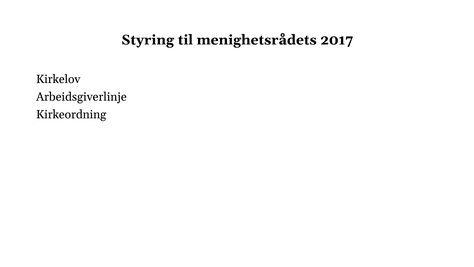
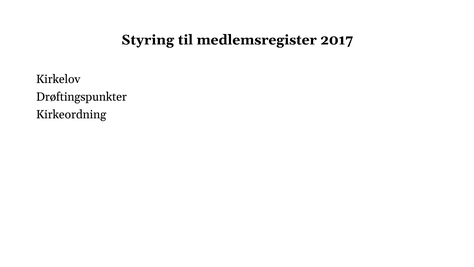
menighetsrådets: menighetsrådets -> medlemsregister (257, 40)
Arbeidsgiverlinje: Arbeidsgiverlinje -> Drøftingspunkter (81, 97)
